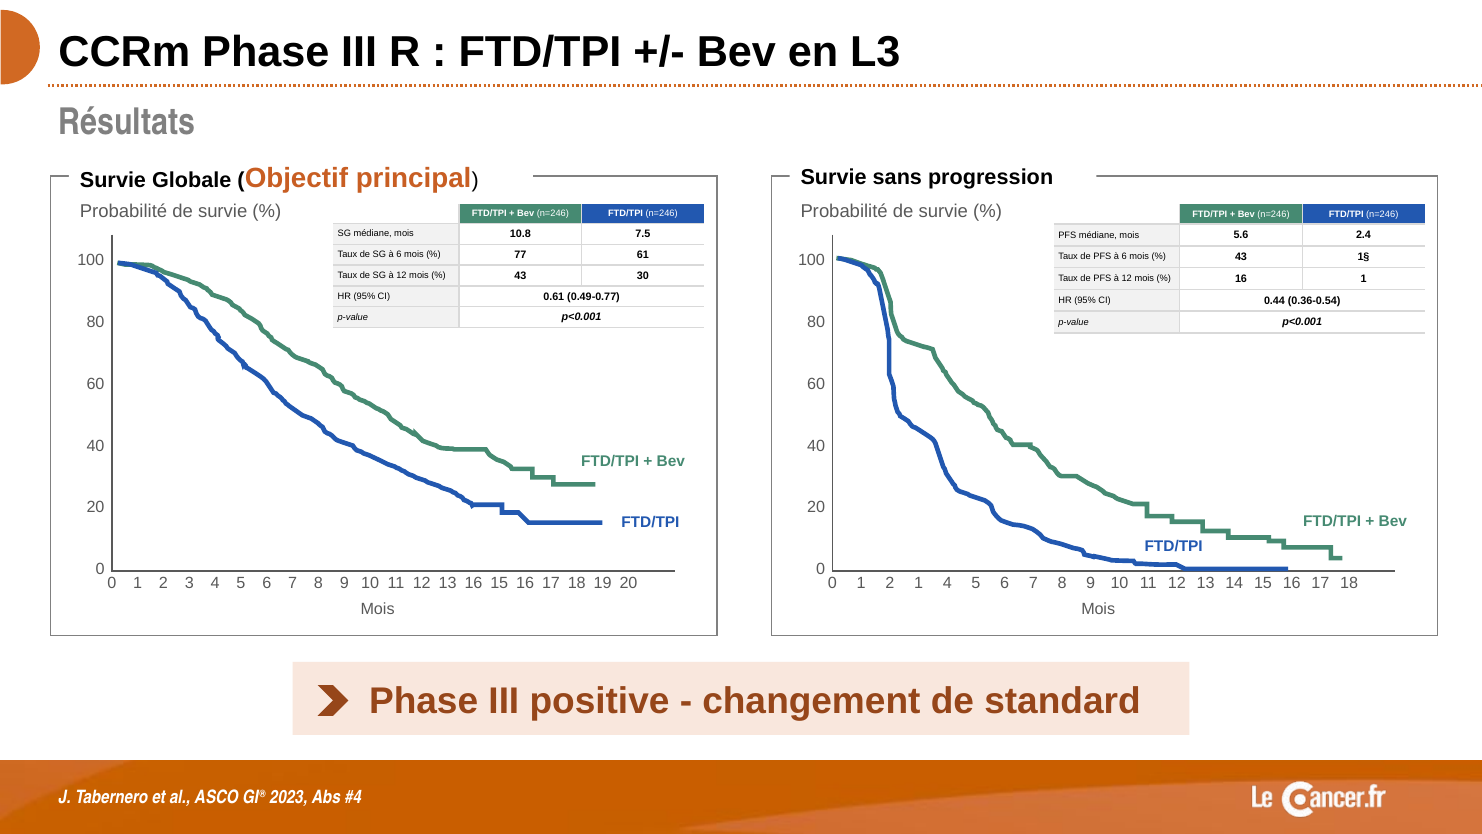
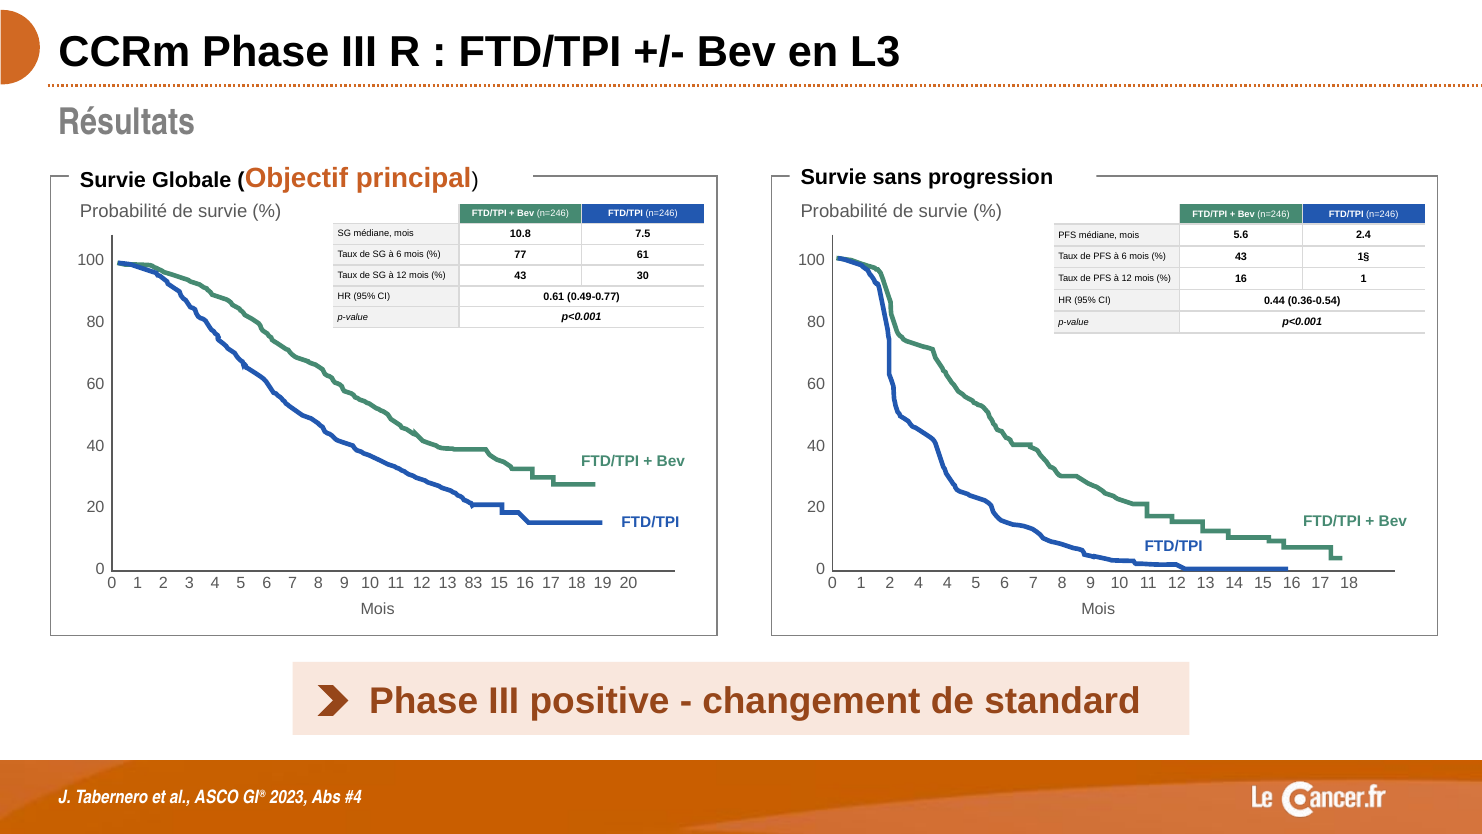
13 16: 16 -> 83 (474, 583)
2 1: 1 -> 4 (919, 583)
